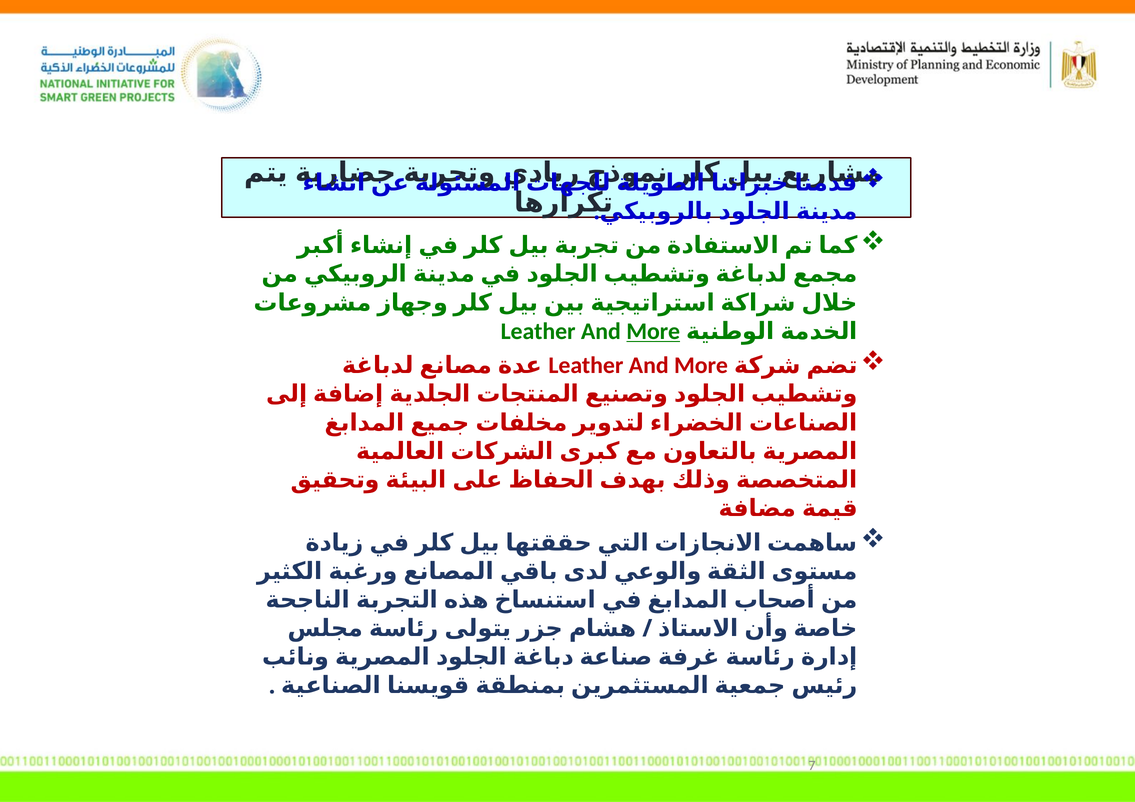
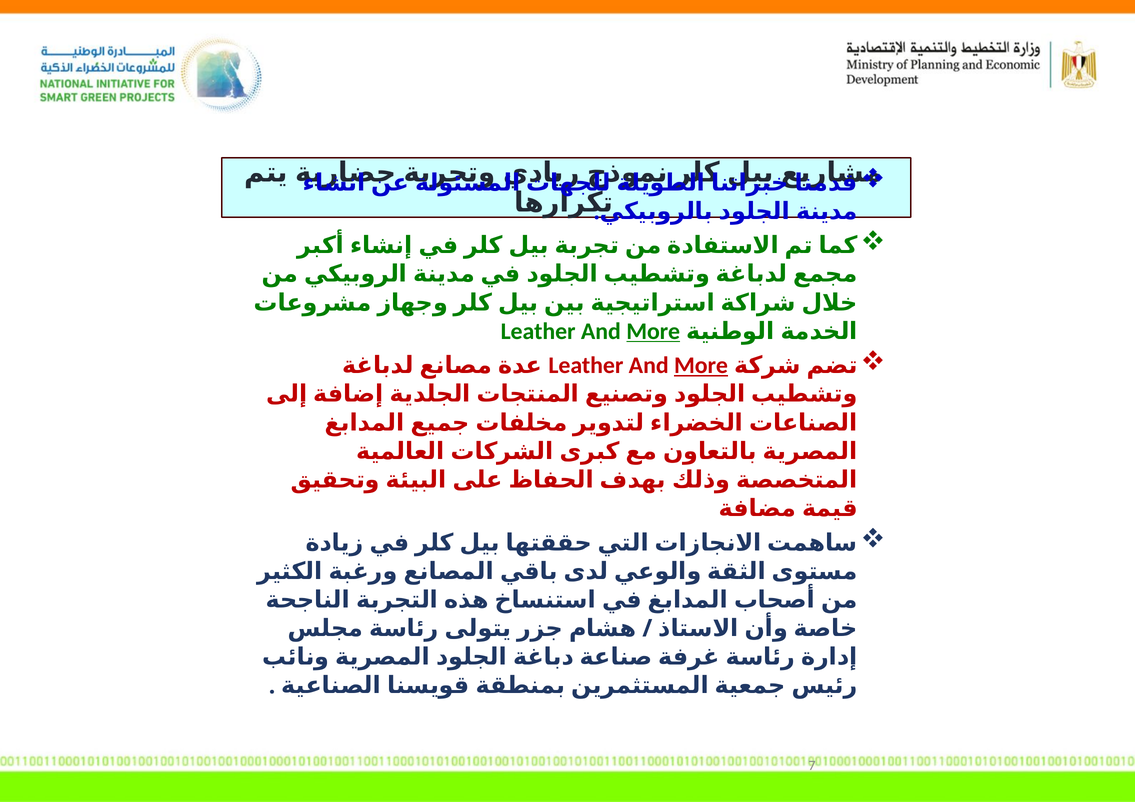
More underline: none -> present (701, 366)
